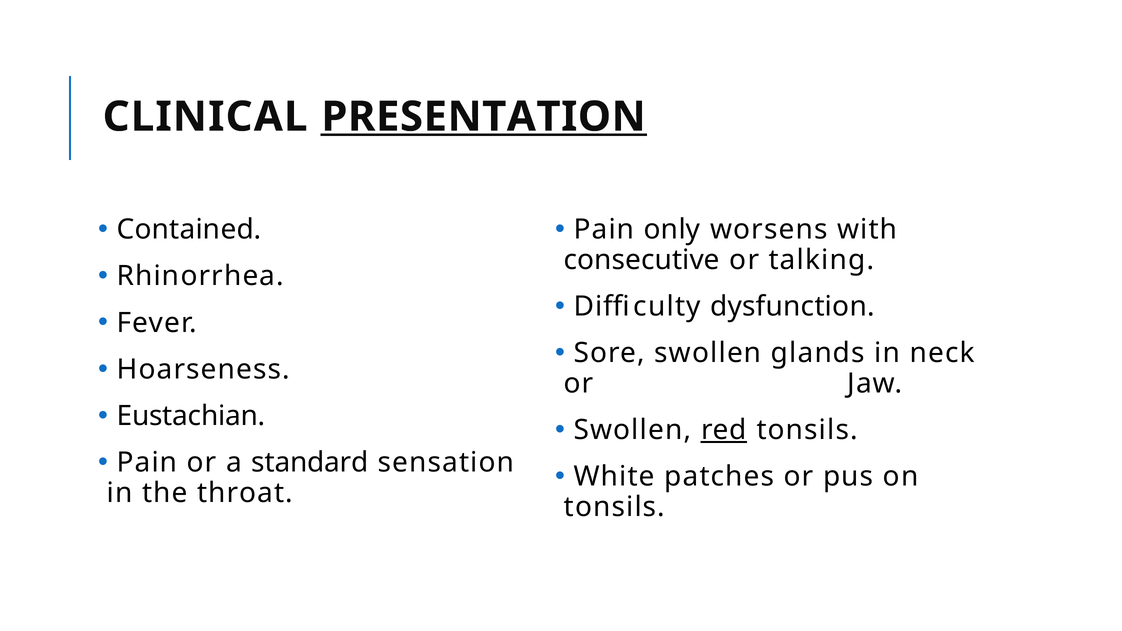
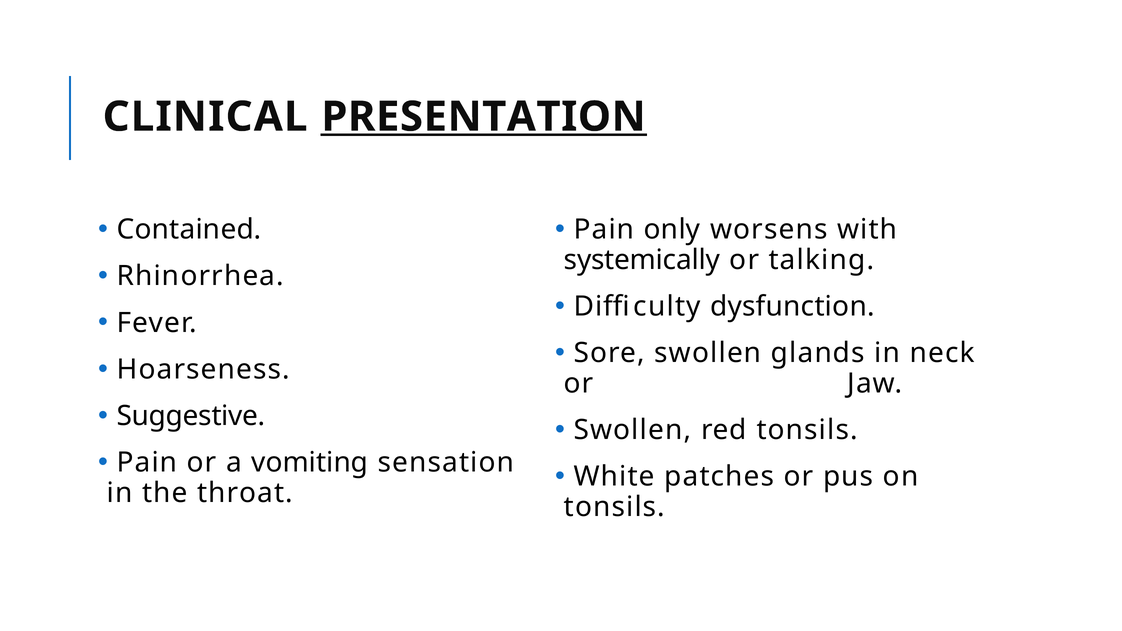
consecutive: consecutive -> systemically (642, 260)
Eustachian: Eustachian -> Suggestive (191, 416)
red underline: present -> none (724, 430)
standard: standard -> vomiting (310, 463)
